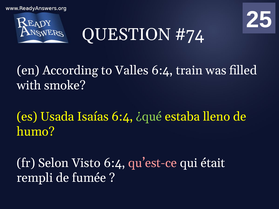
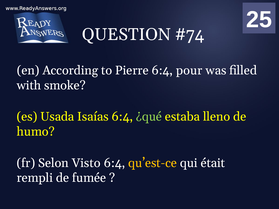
Valles: Valles -> Pierre (132, 71)
train: train -> pour (189, 71)
qu’est-ce colour: pink -> yellow (153, 163)
